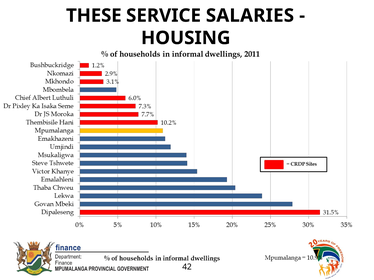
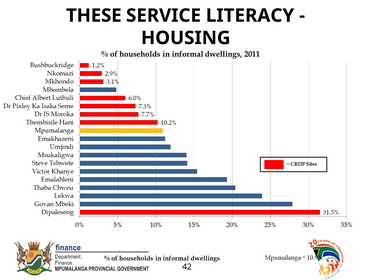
SALARIES: SALARIES -> LITERACY (250, 16)
